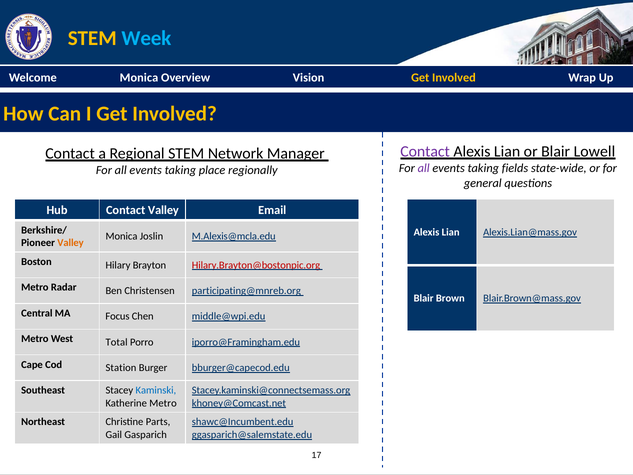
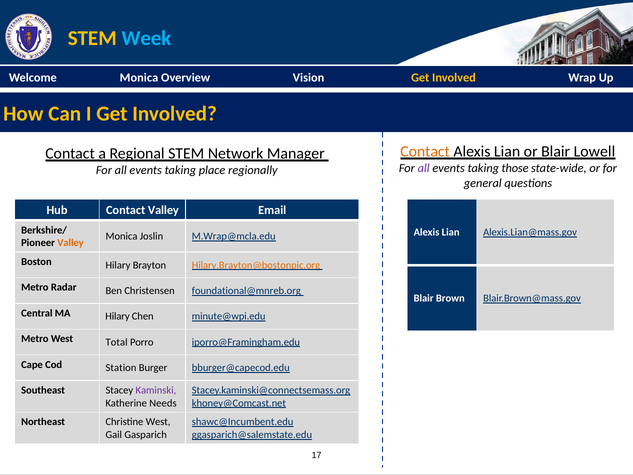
Contact colour: purple -> orange (425, 152)
fields: fields -> those (515, 168)
M.Alexis@mcla.edu: M.Alexis@mcla.edu -> M.Wrap@mcla.edu (234, 236)
Hilary.Brayton@bostonpic.org colour: red -> orange (256, 265)
participating@mnreb.org: participating@mnreb.org -> foundational@mnreb.org (246, 291)
MA Focus: Focus -> Hilary (118, 316)
middle@wpi.edu: middle@wpi.edu -> minute@wpi.edu (229, 316)
Kaminski colour: blue -> purple (156, 390)
Katherine Metro: Metro -> Needs (163, 403)
Christine Parts: Parts -> West (158, 422)
